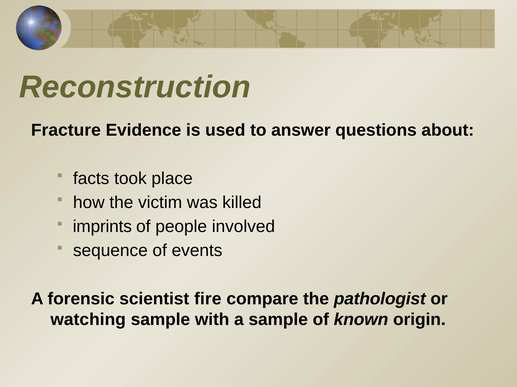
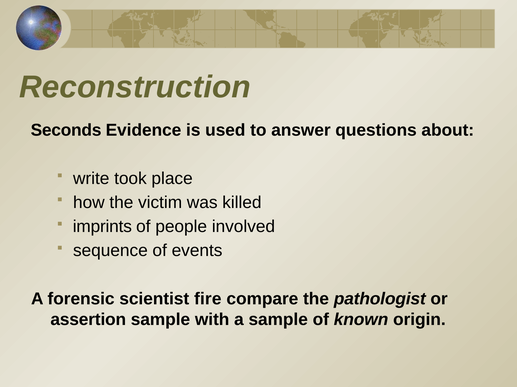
Fracture: Fracture -> Seconds (66, 130)
facts: facts -> write (91, 179)
watching: watching -> assertion (88, 320)
